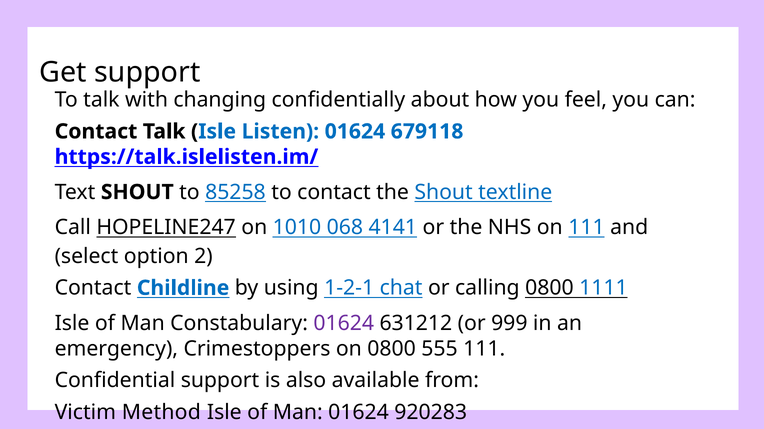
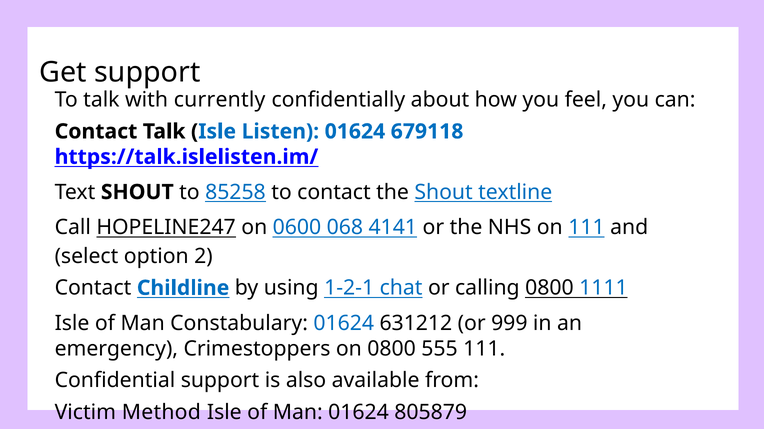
changing: changing -> currently (220, 100)
1010: 1010 -> 0600 (297, 228)
01624 colour: purple -> blue (344, 324)
920283: 920283 -> 805879 (431, 413)
